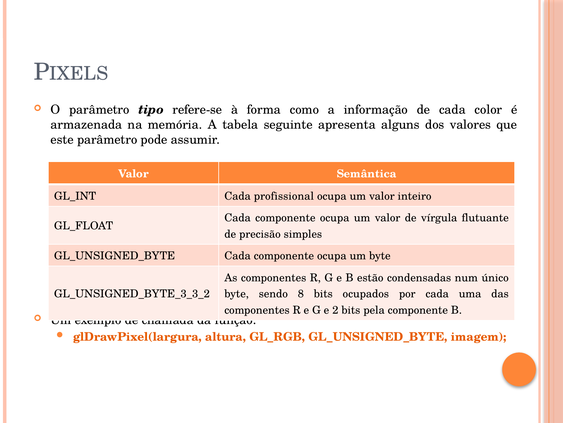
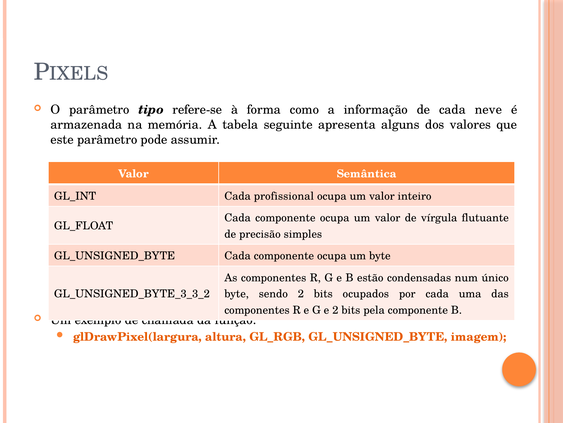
color: color -> neve (488, 110)
sendo 8: 8 -> 2 (301, 293)
